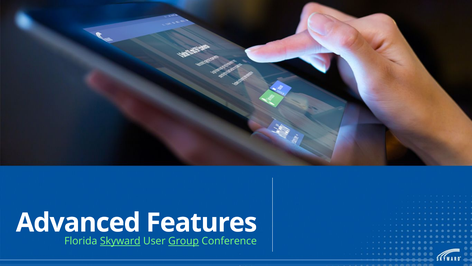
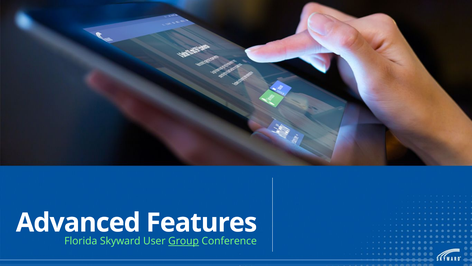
Skyward underline: present -> none (120, 241)
